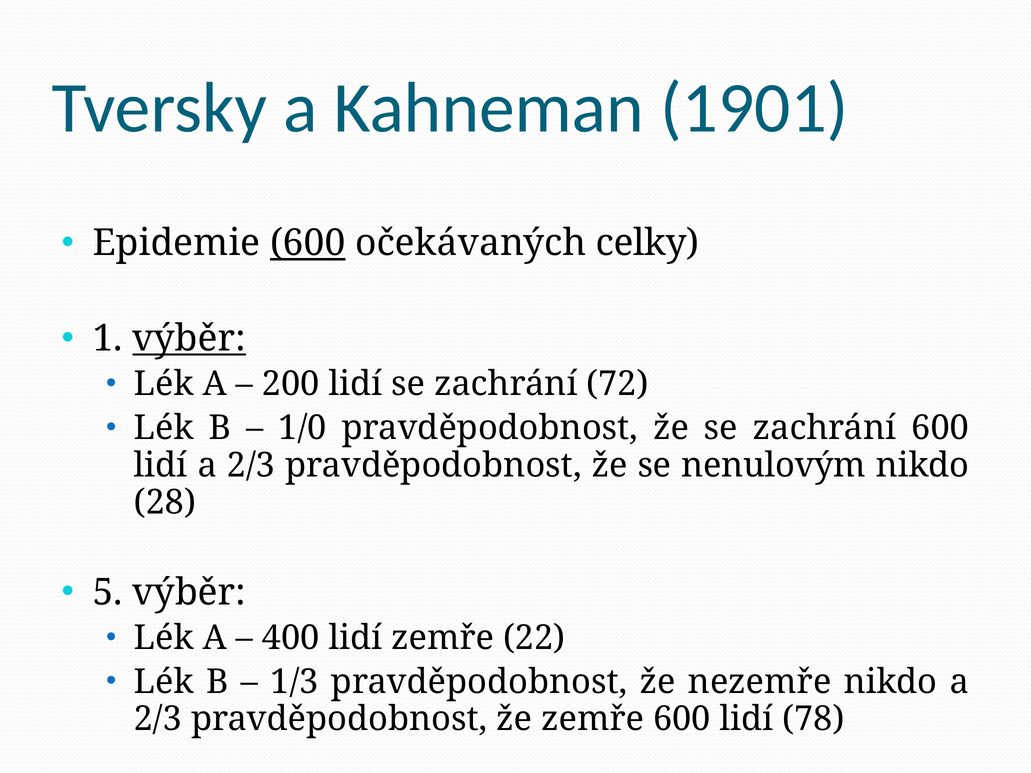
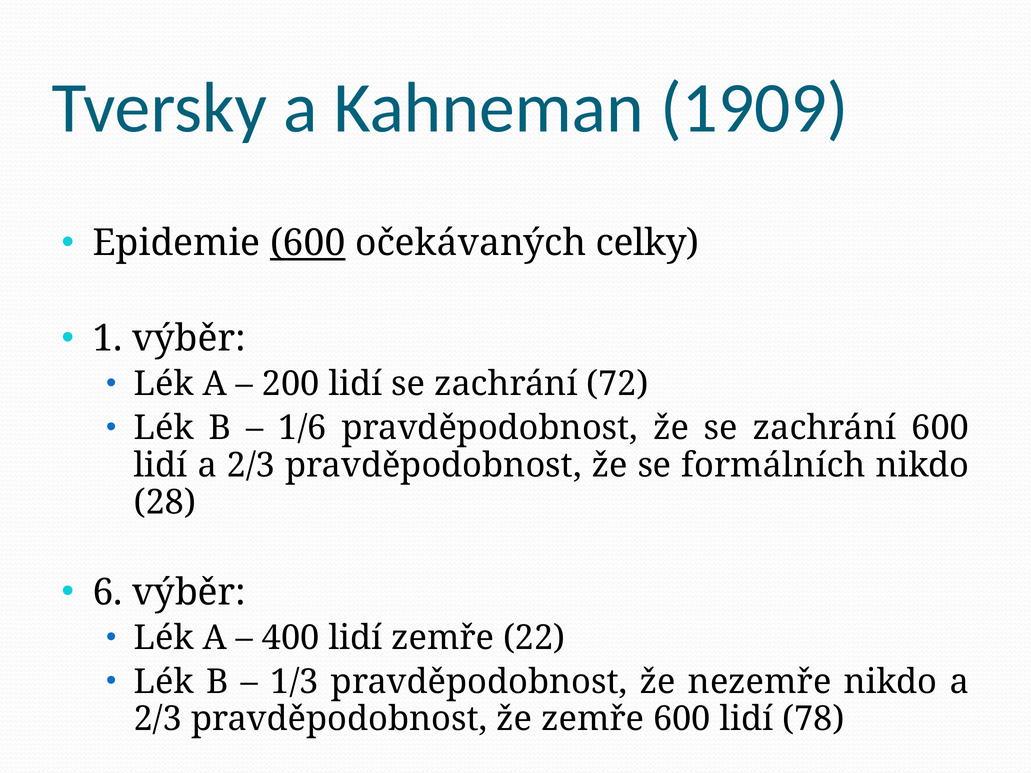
1901: 1901 -> 1909 (754, 108)
výběr underline: present -> none (189, 339)
1/0: 1/0 -> 1/6 (303, 428)
nenulovým: nenulovým -> formálních (773, 465)
5: 5 -> 6 (108, 592)
